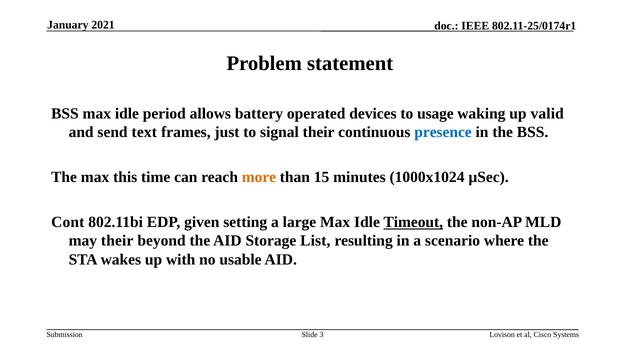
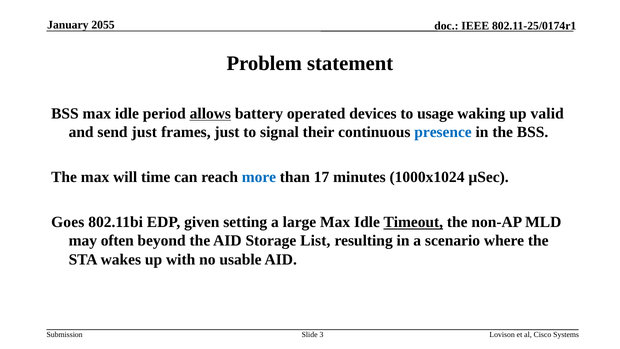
2021: 2021 -> 2055 (103, 25)
allows underline: none -> present (210, 113)
send text: text -> just (144, 132)
this: this -> will (125, 177)
more colour: orange -> blue (259, 177)
15: 15 -> 17 (322, 177)
Cont: Cont -> Goes (68, 222)
may their: their -> often (117, 241)
